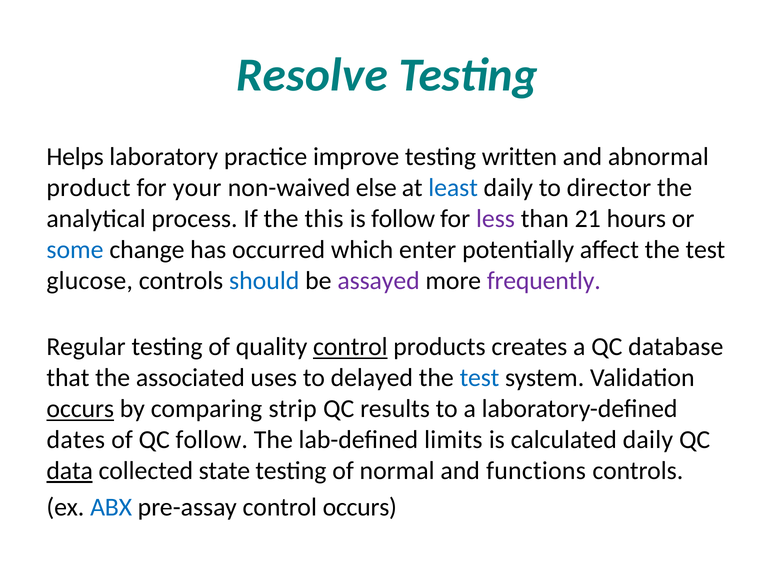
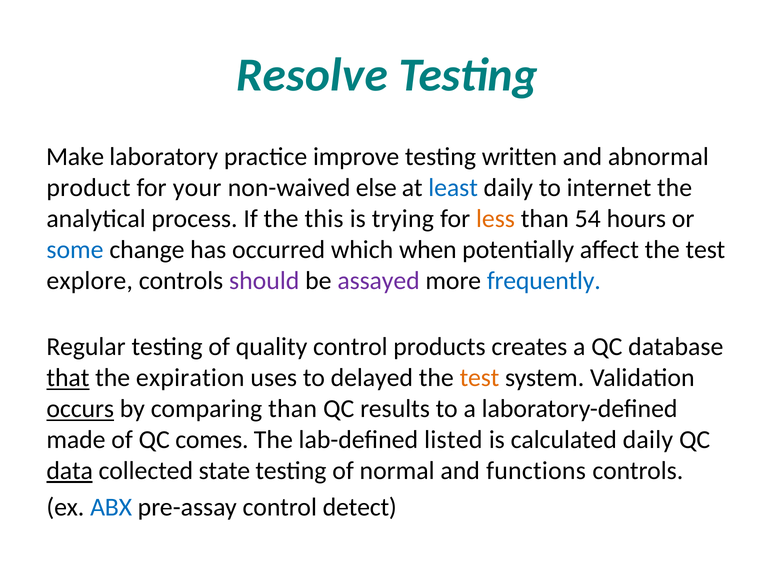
Helps: Helps -> Make (75, 157)
director: director -> internet (609, 188)
is follow: follow -> trying (403, 219)
less colour: purple -> orange (495, 219)
21: 21 -> 54 (588, 219)
enter: enter -> when (428, 249)
glucose: glucose -> explore (90, 280)
should colour: blue -> purple (264, 280)
frequently colour: purple -> blue (544, 280)
control underline: present -> none (350, 347)
that underline: none -> present (68, 378)
associated: associated -> expiration (190, 378)
test colour: blue -> orange (480, 378)
comparing strip: strip -> than (293, 409)
dates: dates -> made (76, 440)
QC follow: follow -> comes (212, 440)
limits: limits -> listed (453, 440)
control occurs: occurs -> detect (360, 507)
